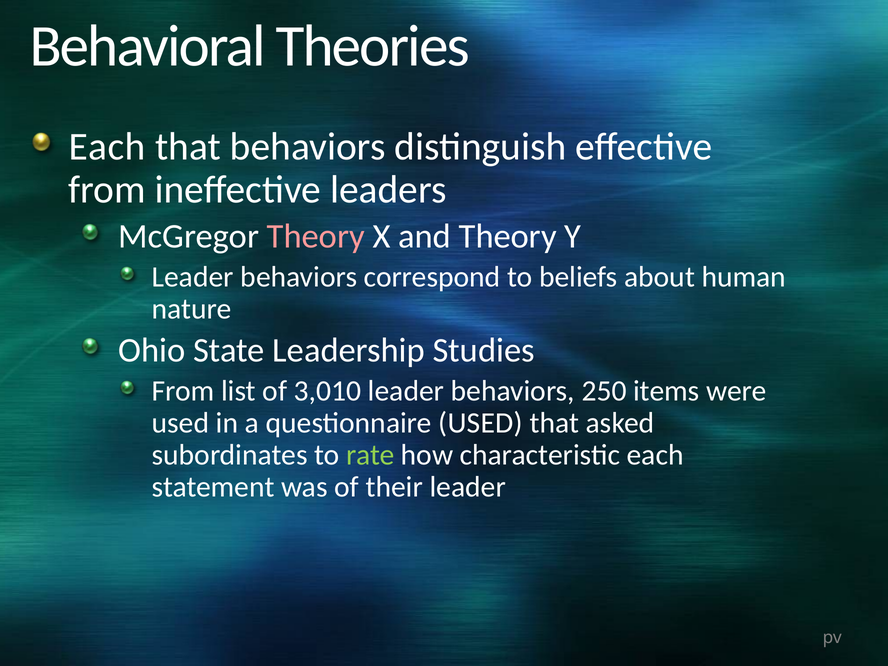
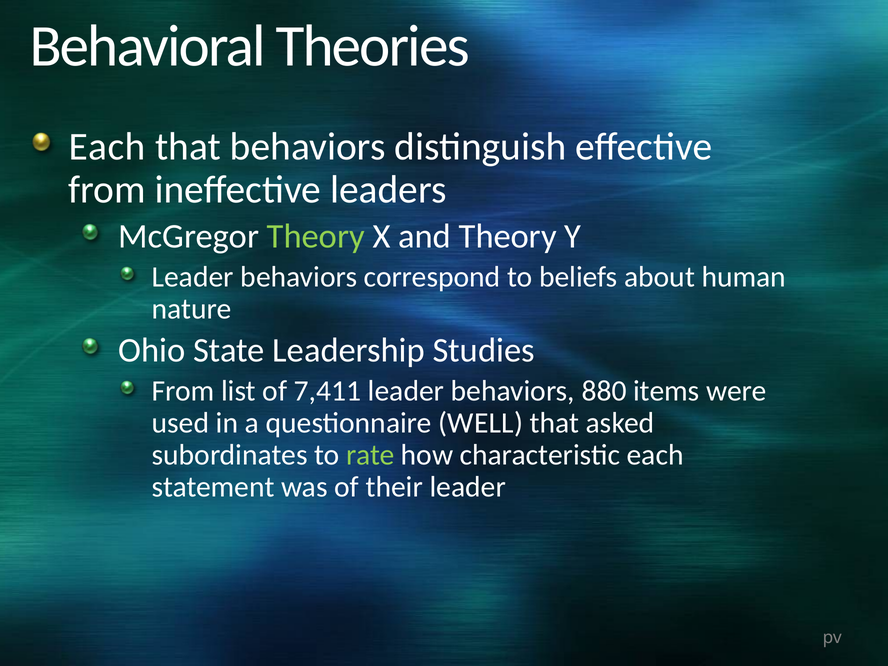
Theory colour: pink -> light green (316, 236)
3,010: 3,010 -> 7,411 (327, 391)
250: 250 -> 880 (604, 391)
questionnaire USED: USED -> WELL (481, 423)
